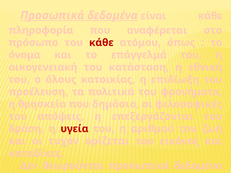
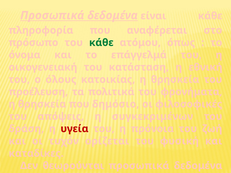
κάθε colour: red -> green (101, 43)
κατοικίας η επιδίωξη: επιδίωξη -> θρησκεία (175, 80)
επεξεργάζονται: επεξεργάζονται -> συγκεκριμένων (153, 117)
αριθμού: αριθμού -> πρόνοια (152, 129)
εικόνας: εικόνας -> φυσική (179, 141)
